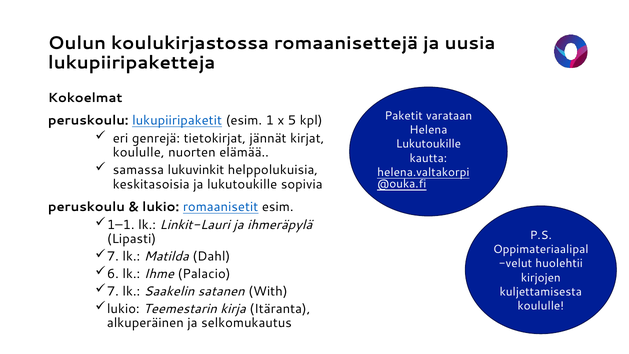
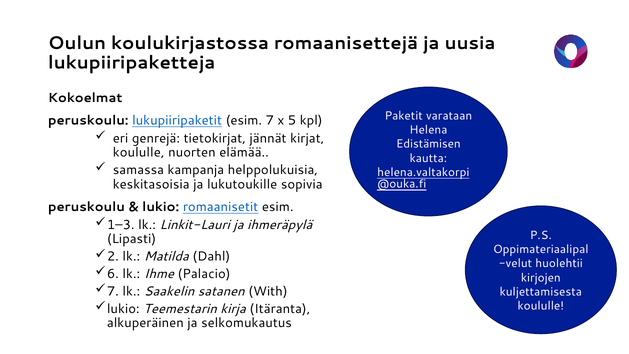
esim 1: 1 -> 7 (270, 120)
Lukutoukille: Lukutoukille -> Edistämisen (428, 144)
lukuvinkit: lukuvinkit -> kampanja (196, 170)
1–1: 1–1 -> 1–3 (121, 225)
7: 7 -> 2 (113, 256)
